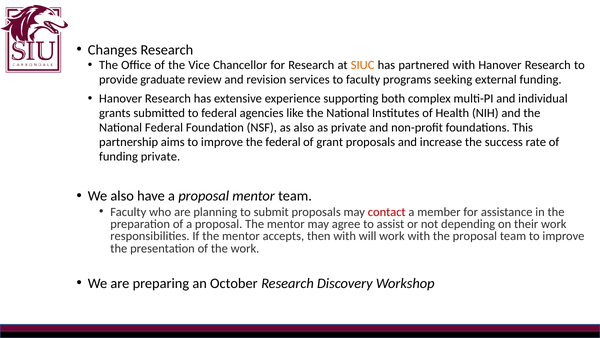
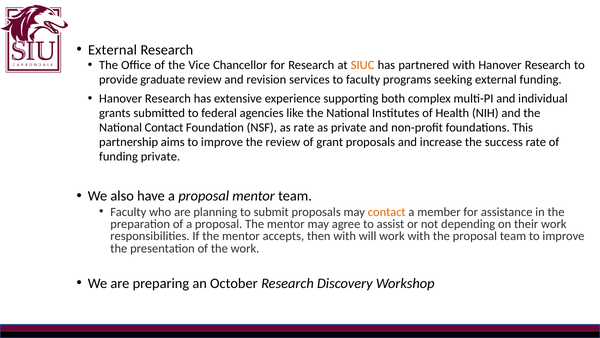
Changes: Changes -> External (112, 50)
National Federal: Federal -> Contact (164, 127)
as also: also -> rate (304, 127)
the federal: federal -> review (283, 142)
contact colour: red -> orange (387, 212)
